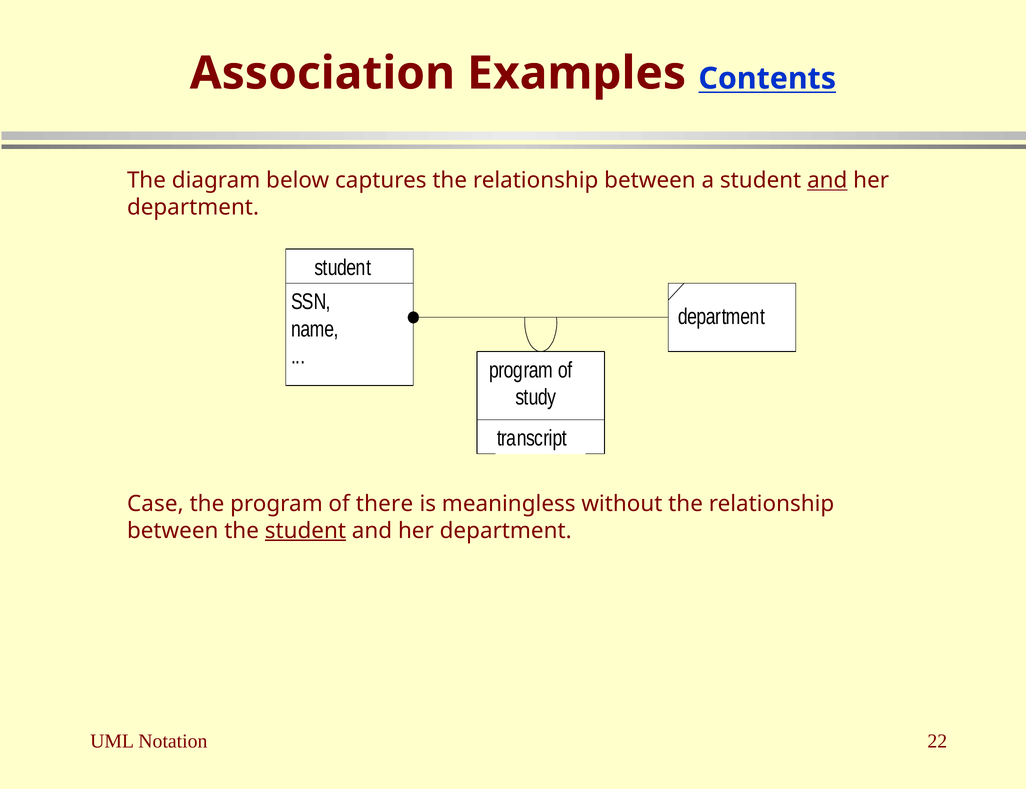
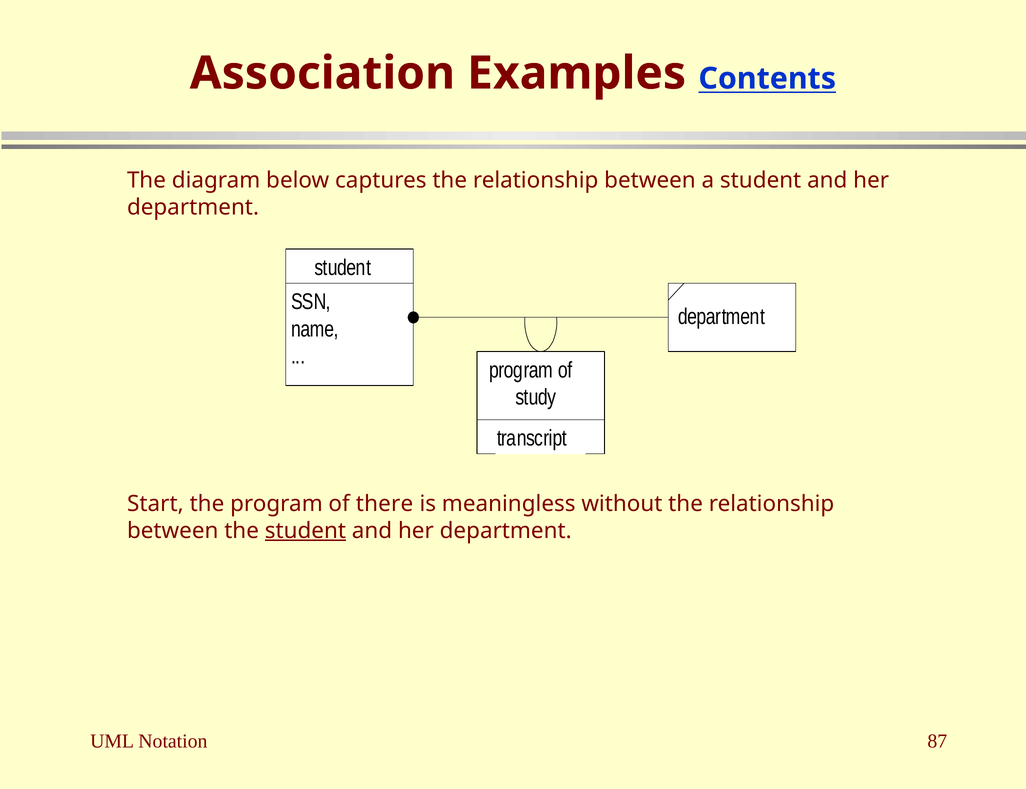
and underline: present -> none (827, 180)
Case: Case -> Start (155, 503)
22: 22 -> 87 (937, 741)
